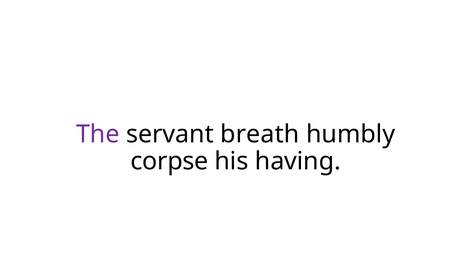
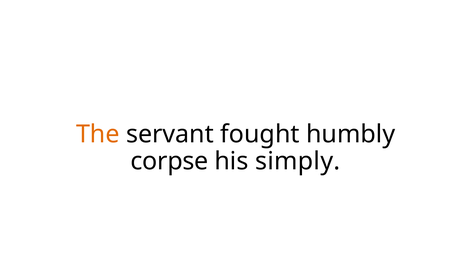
The colour: purple -> orange (98, 134)
breath: breath -> fought (260, 134)
having: having -> simply (298, 161)
